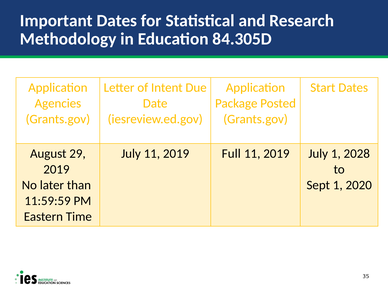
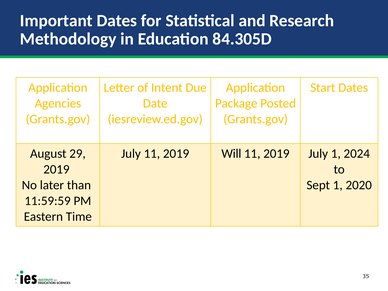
Full: Full -> Will (231, 153)
2028: 2028 -> 2024 (357, 153)
